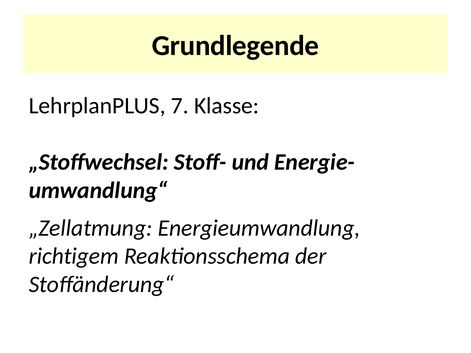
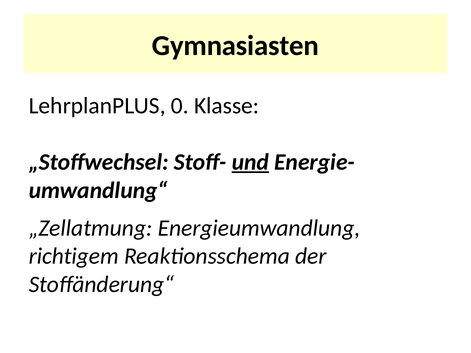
Grundlegende: Grundlegende -> Gymnasiasten (235, 46)
7: 7 -> 0 (180, 106)
und underline: none -> present (250, 162)
